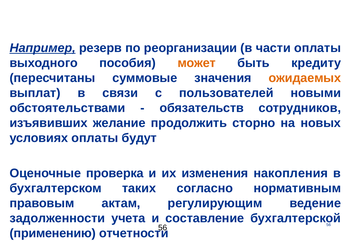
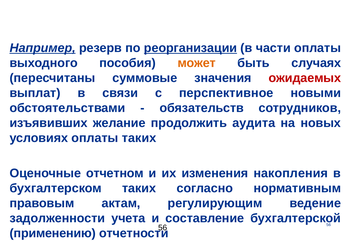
реорганизации underline: none -> present (191, 48)
кредиту: кредиту -> случаях (316, 63)
ожидаемых colour: orange -> red (305, 78)
пользователей: пользователей -> перспективное (226, 93)
сторно: сторно -> аудита (254, 123)
оплаты будут: будут -> таких (139, 138)
проверка: проверка -> отчетном (115, 173)
